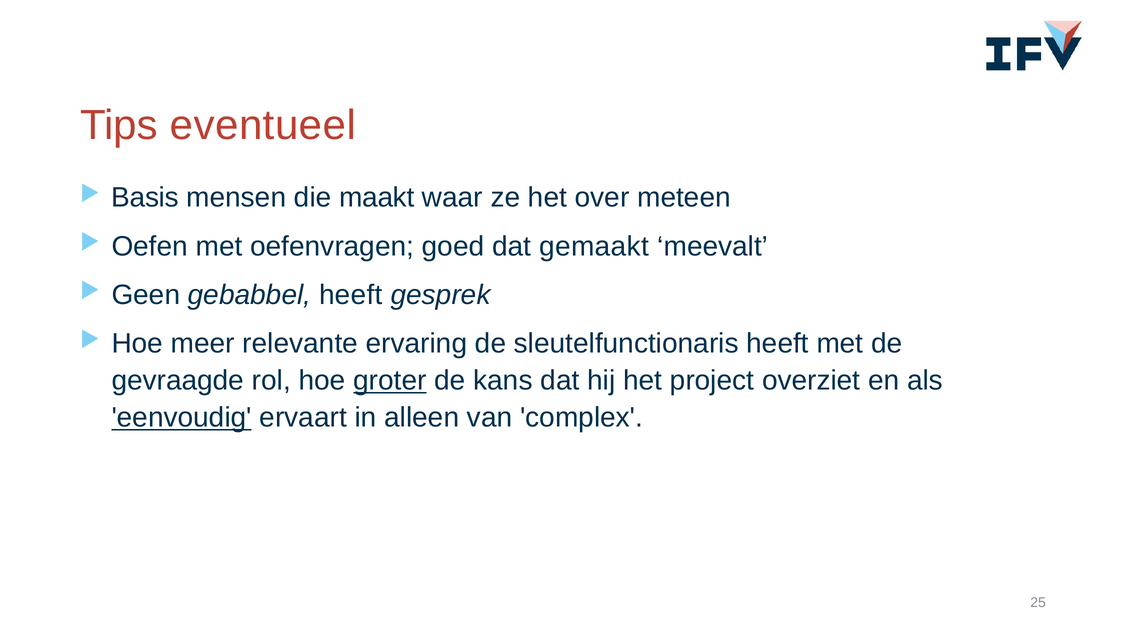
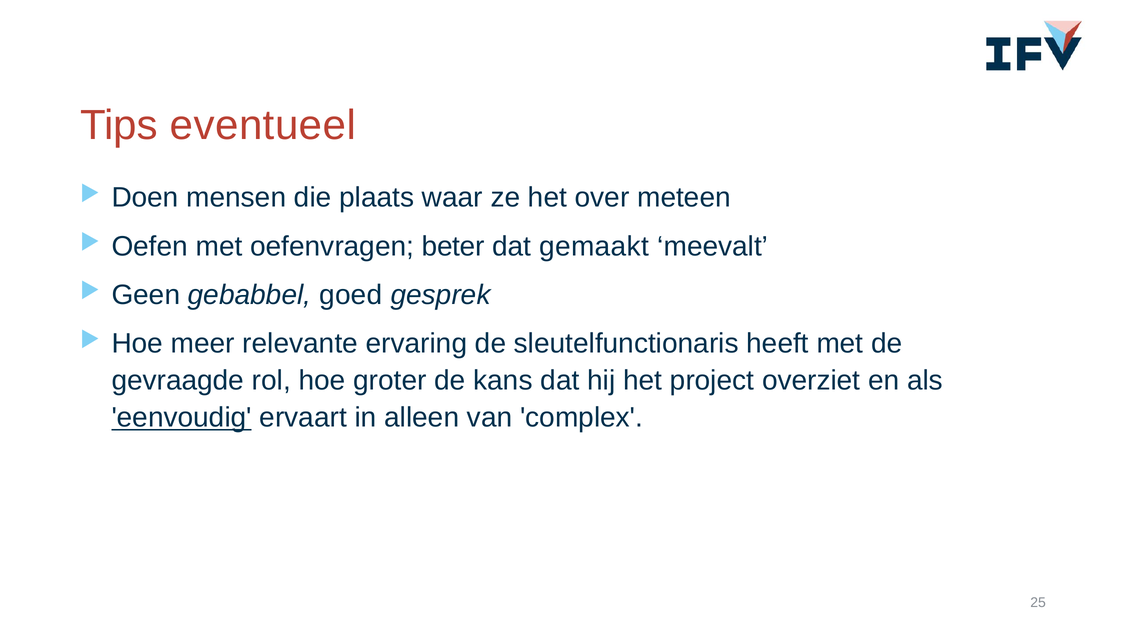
Basis: Basis -> Doen (145, 198)
maakt: maakt -> plaats (377, 198)
goed: goed -> beter (453, 247)
gebabbel heeft: heeft -> goed (351, 295)
groter underline: present -> none (390, 381)
